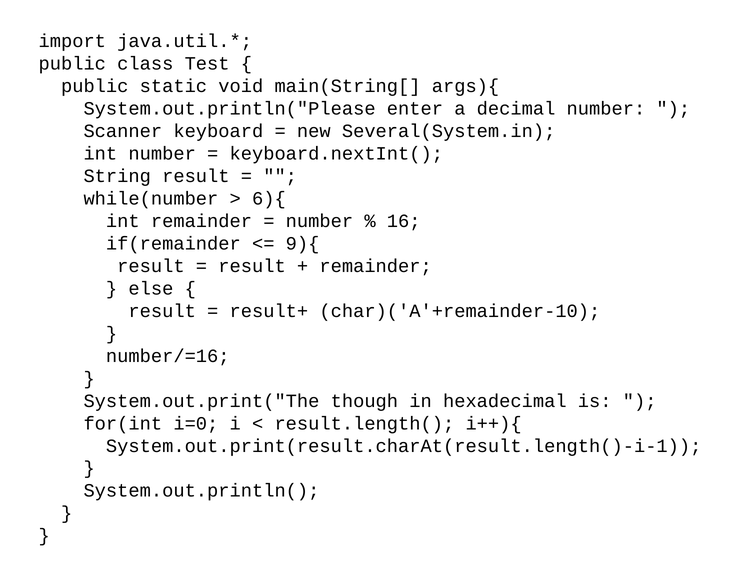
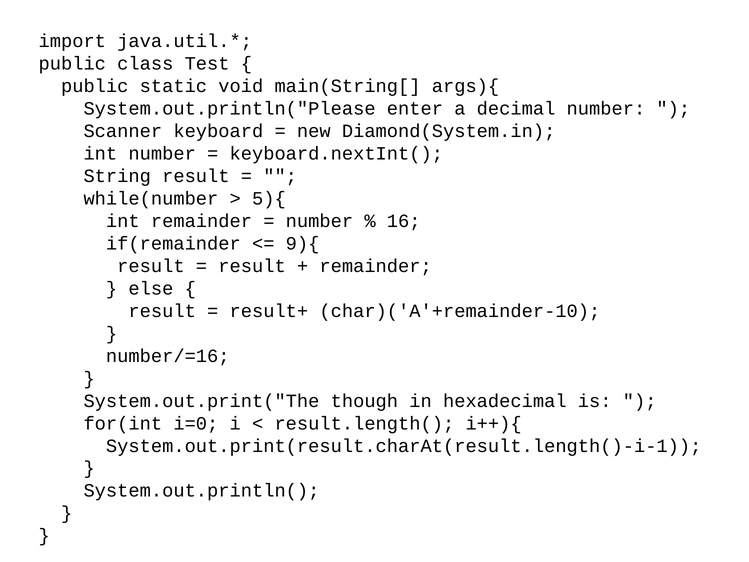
Several(System.in: Several(System.in -> Diamond(System.in (449, 131)
6){: 6){ -> 5){ (269, 198)
